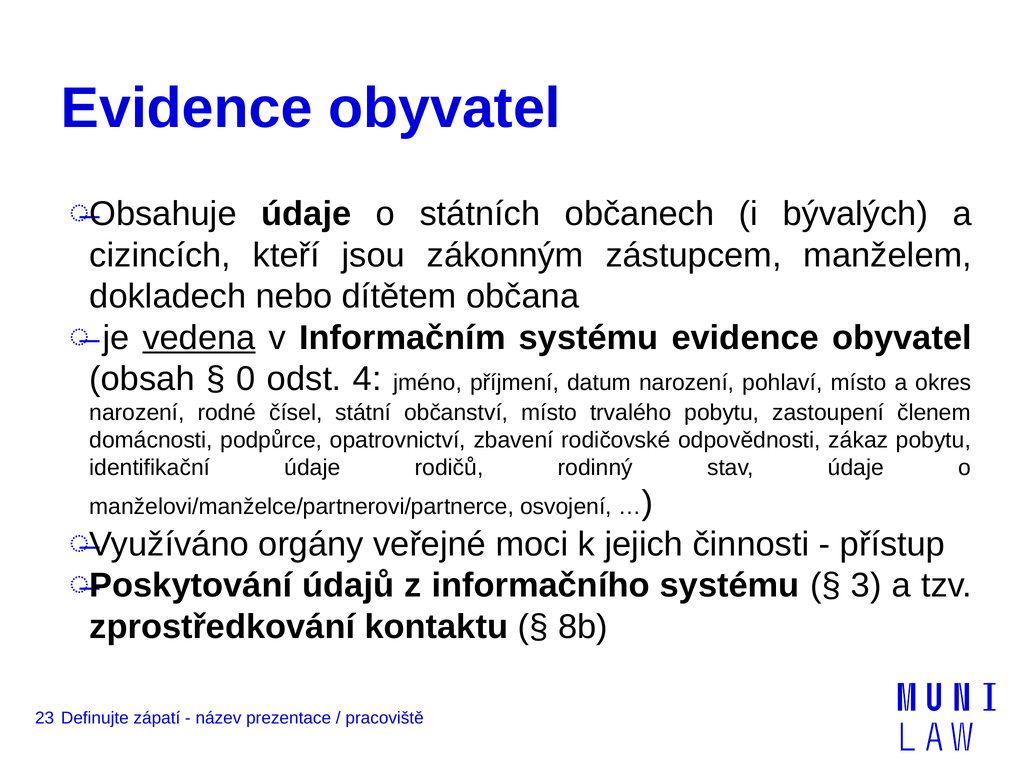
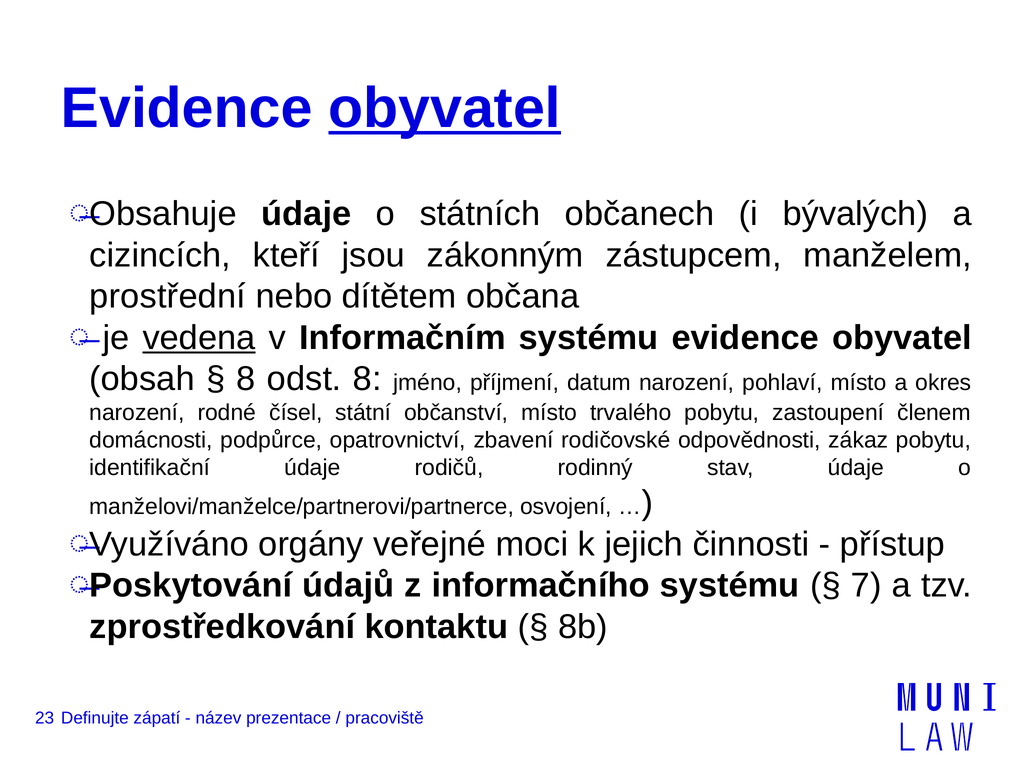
obyvatel underline: none -> present (445, 108)
dokladech: dokladech -> prostřední (168, 297)
0: 0 -> 8 (246, 379)
odst 4: 4 -> 8 (367, 379)
3: 3 -> 7 (866, 586)
